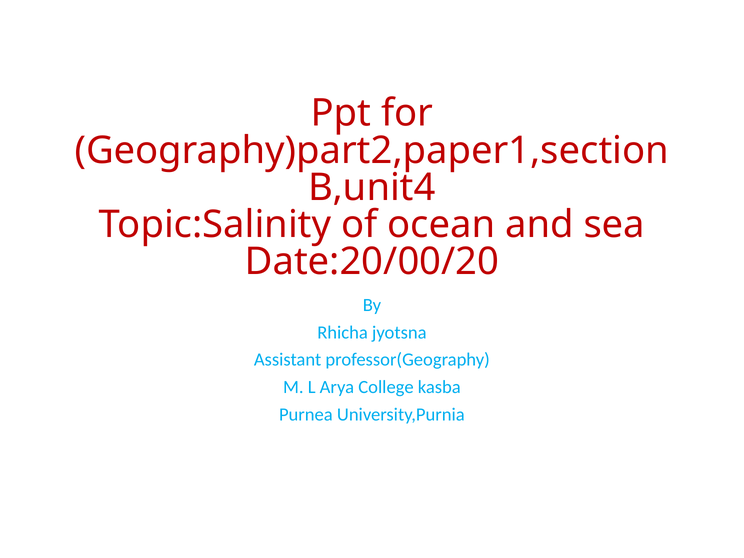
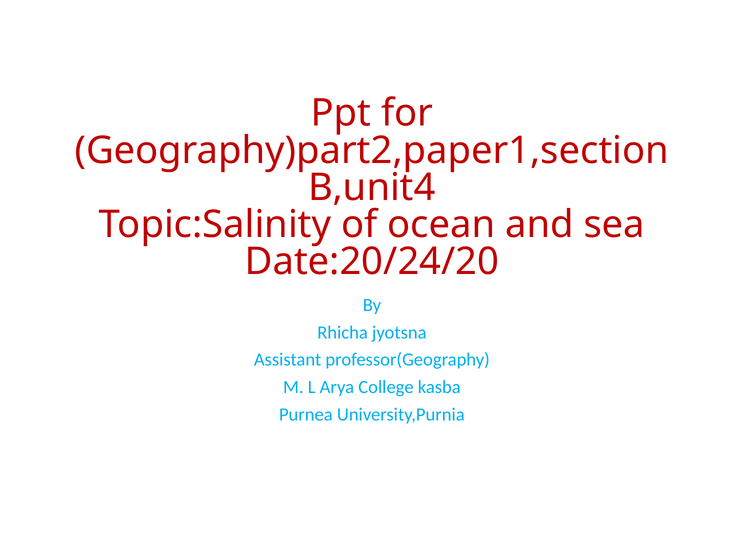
Date:20/00/20: Date:20/00/20 -> Date:20/24/20 (372, 262)
